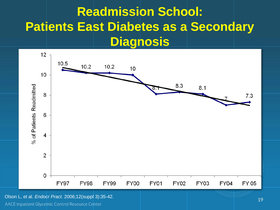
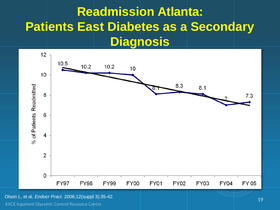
School: School -> Atlanta (180, 12)
